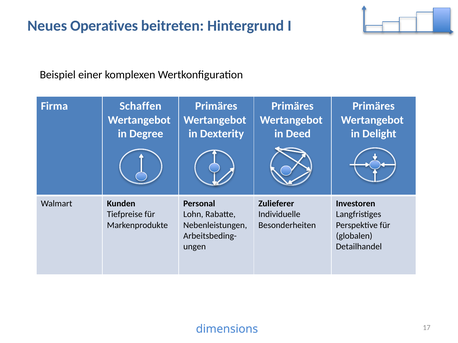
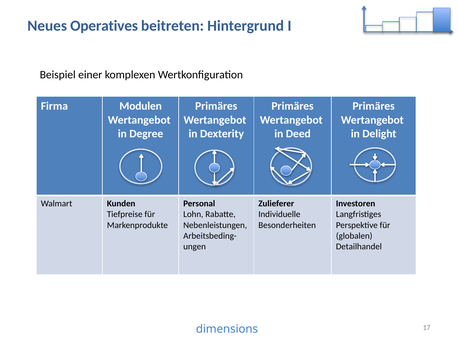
Schaffen: Schaffen -> Modulen (141, 106)
